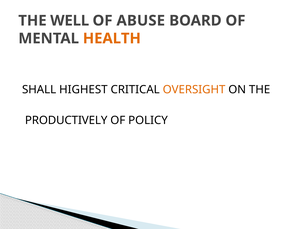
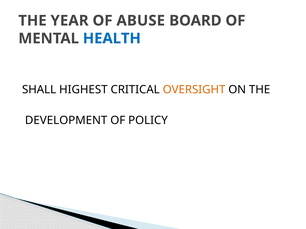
WELL: WELL -> YEAR (70, 21)
HEALTH colour: orange -> blue (112, 39)
PRODUCTIVELY: PRODUCTIVELY -> DEVELOPMENT (66, 121)
